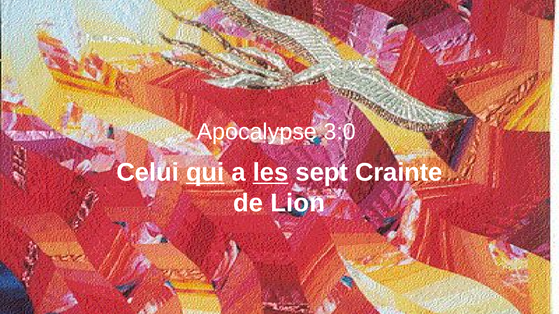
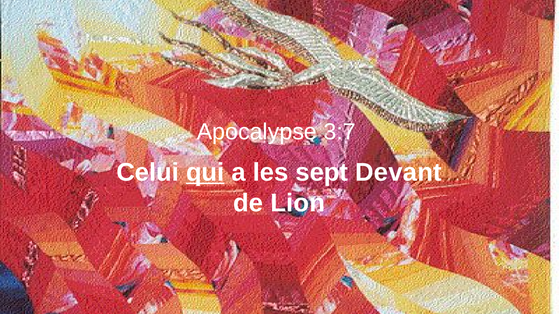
3:0: 3:0 -> 3:7 (340, 132)
les underline: present -> none (271, 173)
Crainte: Crainte -> Devant (399, 173)
